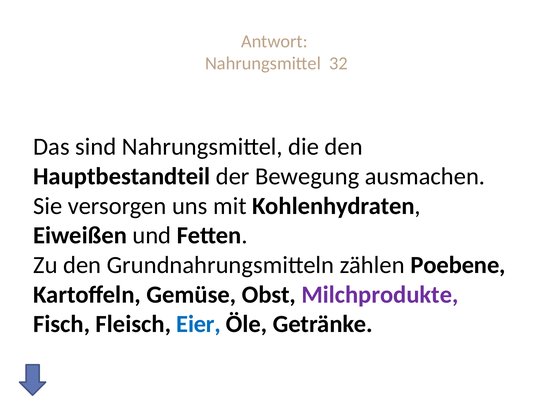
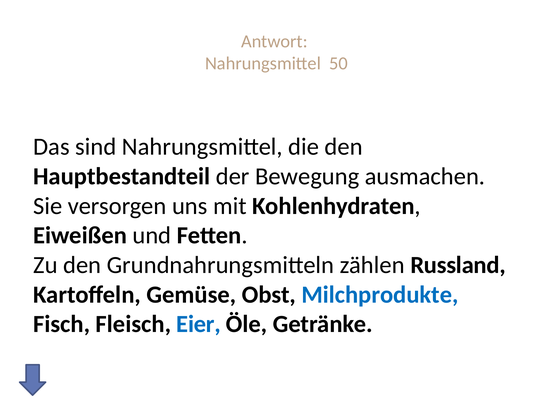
32: 32 -> 50 (339, 64)
Poebene: Poebene -> Russland (458, 265)
Milchprodukte colour: purple -> blue (380, 294)
